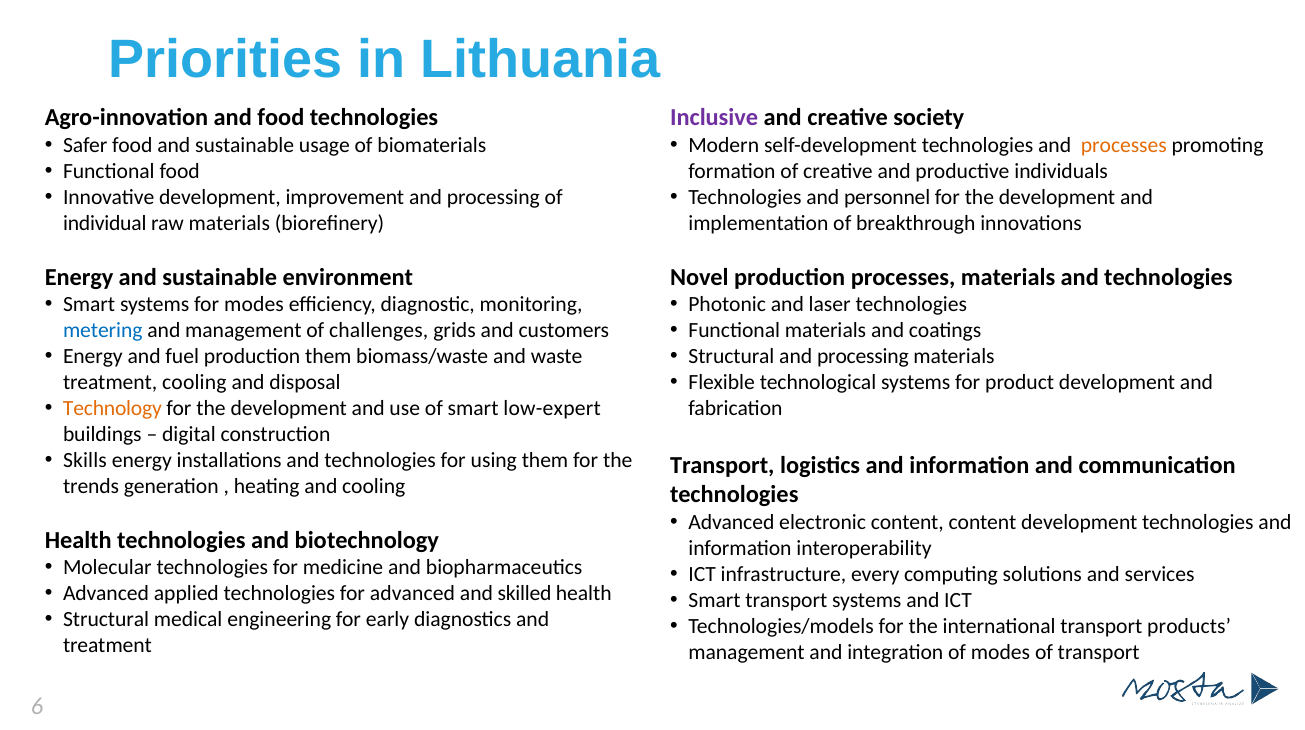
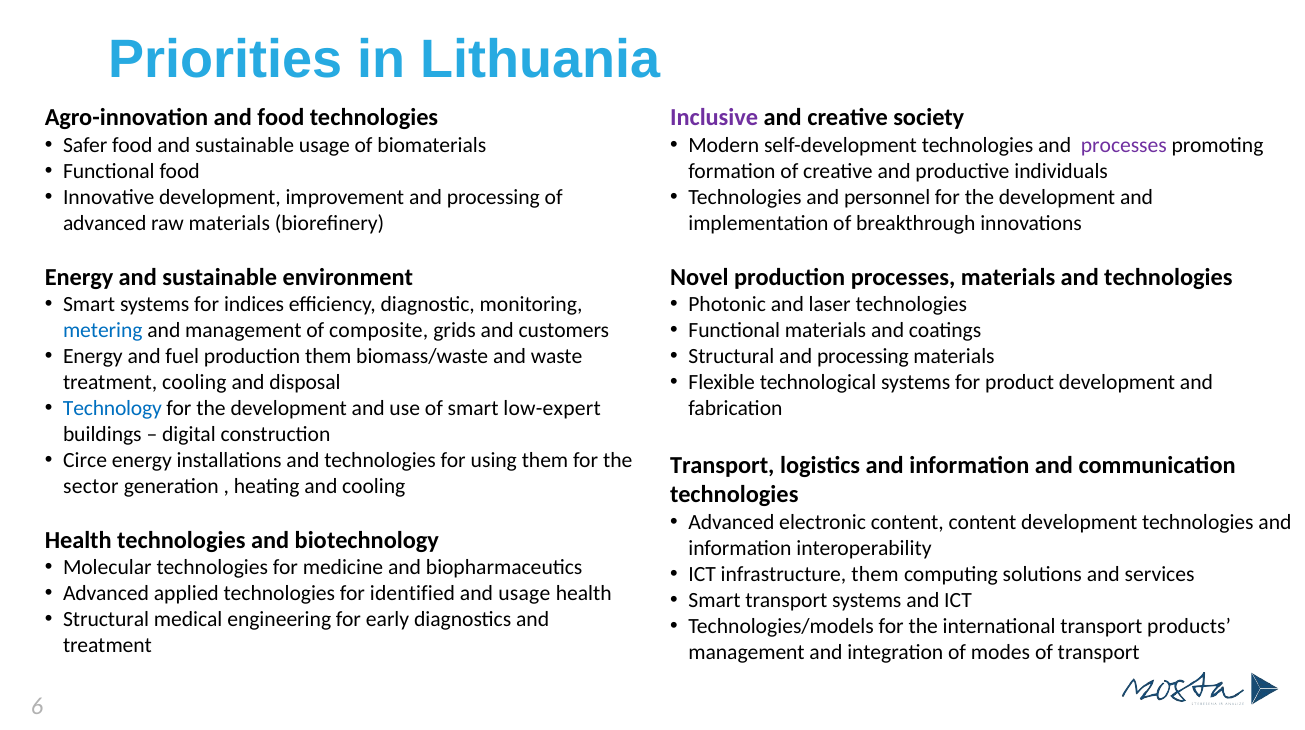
processes colour: orange -> purple (1124, 145)
individual: individual -> advanced (105, 223)
for modes: modes -> indices (254, 304)
challenges: challenges -> composite (379, 330)
Technology colour: orange -> blue (112, 408)
Skills: Skills -> Circe (85, 460)
trends: trends -> sector (91, 486)
infrastructure every: every -> them (875, 574)
for advanced: advanced -> identified (413, 593)
and skilled: skilled -> usage (524, 593)
